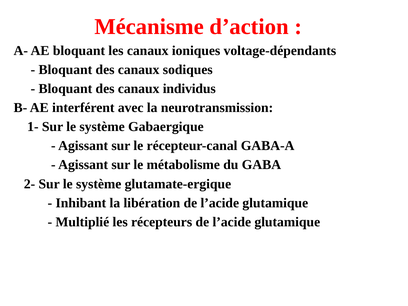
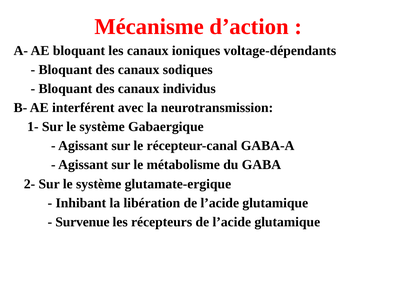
Multiplié: Multiplié -> Survenue (82, 222)
